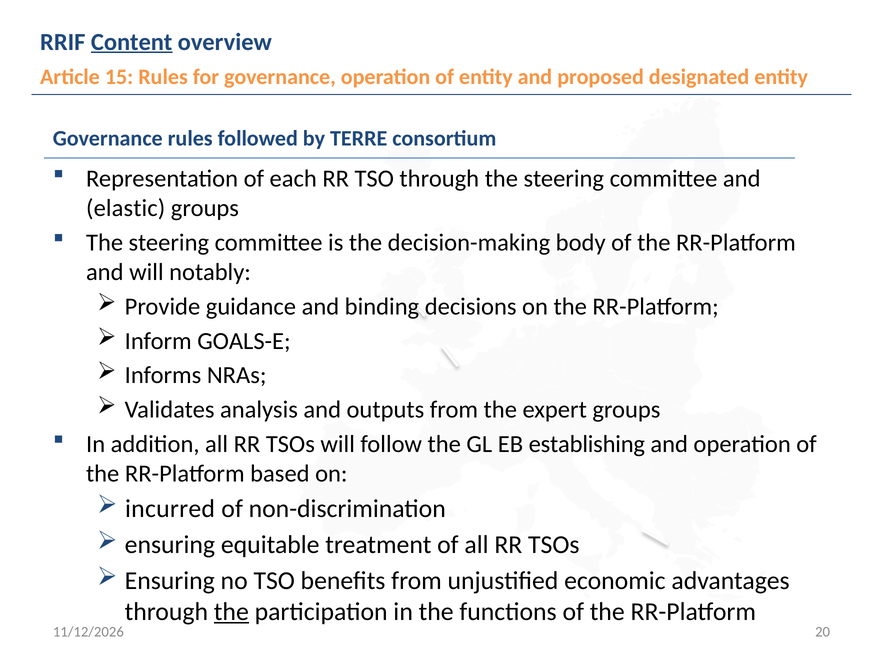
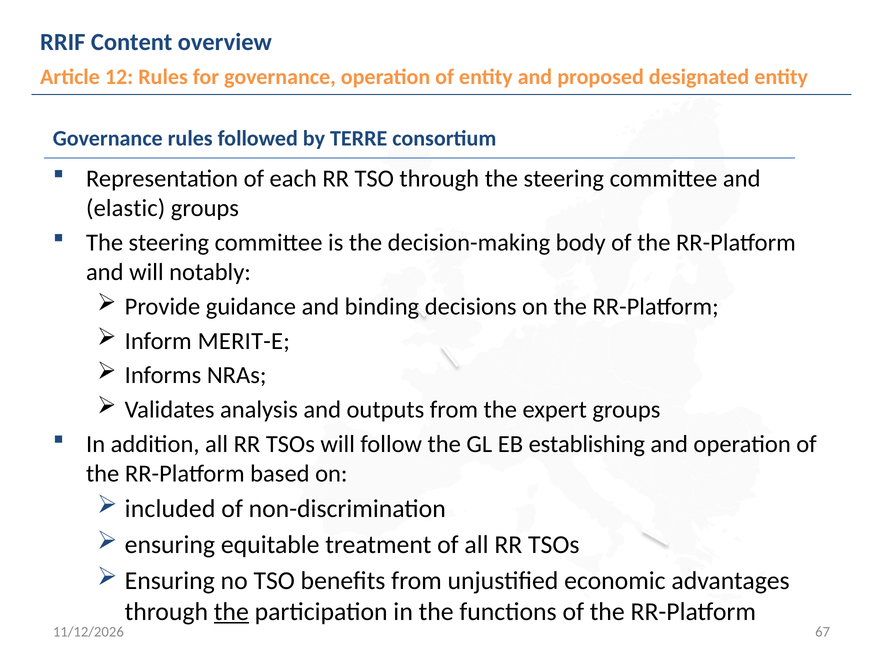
Content underline: present -> none (132, 42)
15: 15 -> 12 (119, 77)
GOALS-E: GOALS-E -> MERIT-E (244, 341)
incurred: incurred -> included (170, 509)
20: 20 -> 67 (823, 632)
